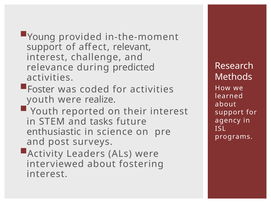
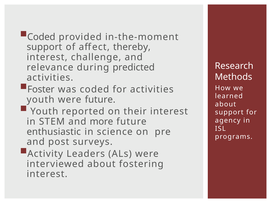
Young: Young -> Coded (41, 37)
relevant: relevant -> thereby (132, 47)
were realize: realize -> future (100, 100)
tasks: tasks -> more (101, 122)
